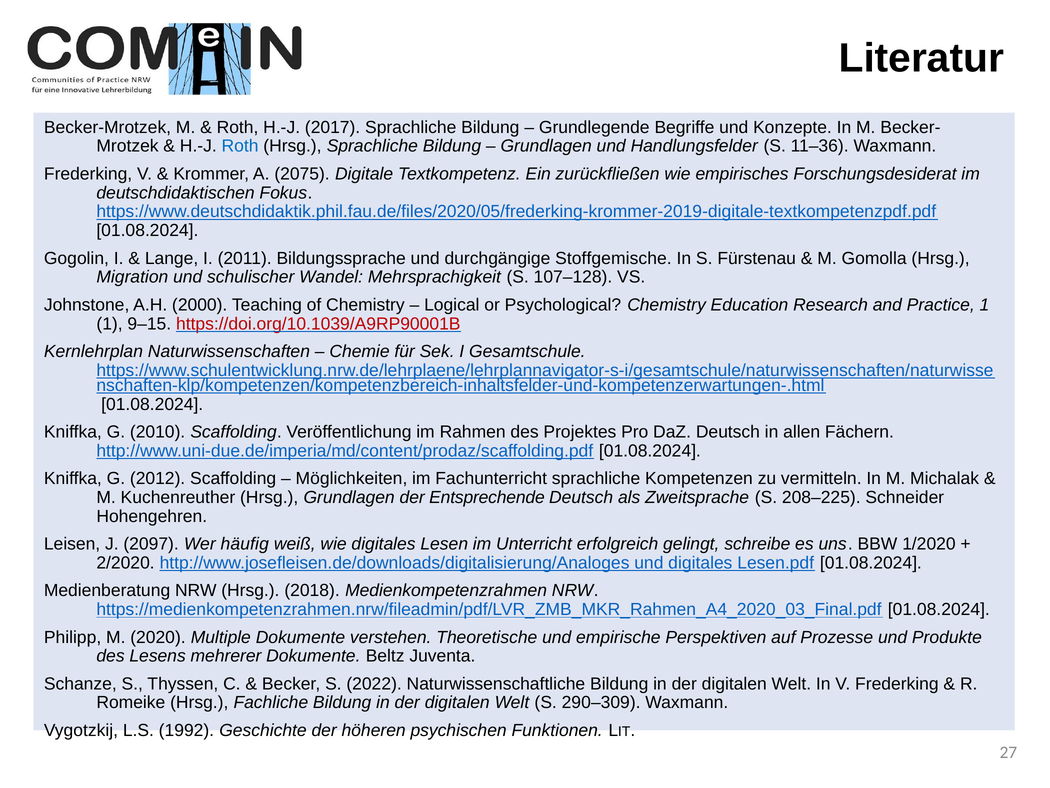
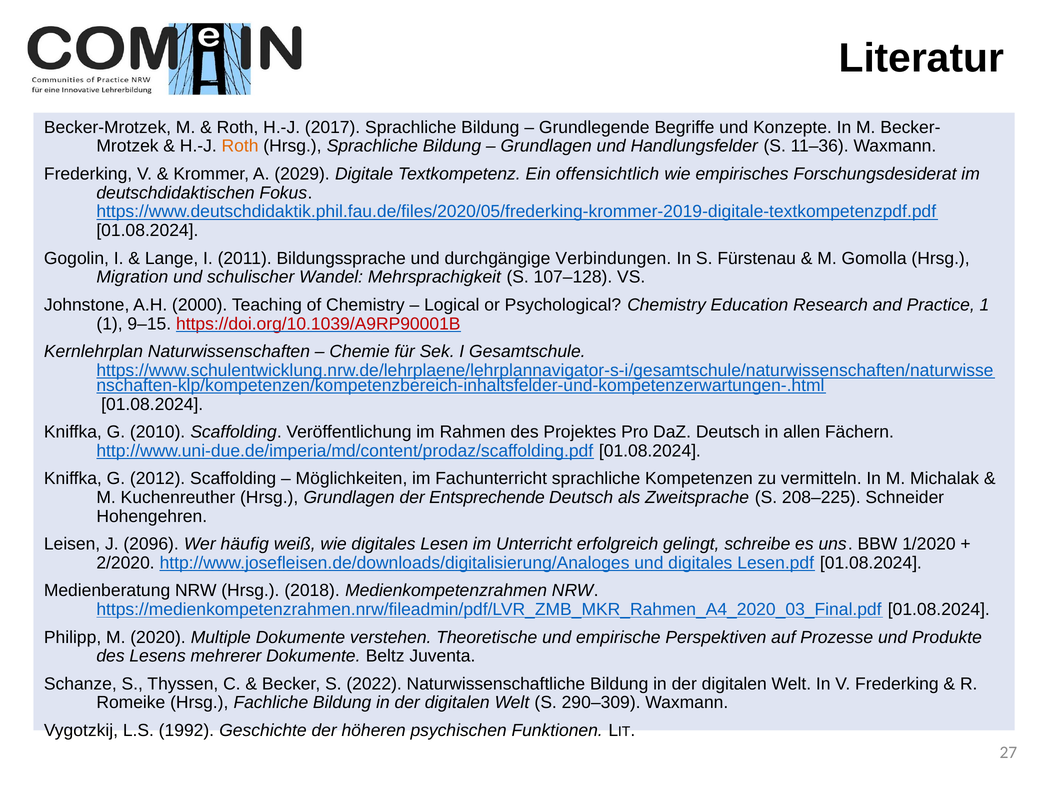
Roth colour: blue -> orange (240, 146)
2075: 2075 -> 2029 (302, 174)
zurückfließen: zurückfließen -> offensichtlich (607, 174)
Stoffgemische: Stoffgemische -> Verbindungen (613, 258)
2097: 2097 -> 2096 (151, 544)
